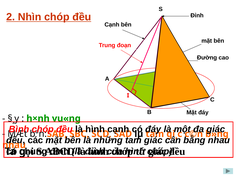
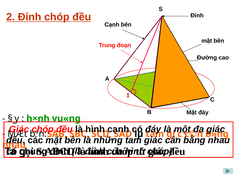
2 Nhìn: Nhìn -> Đỉnh (30, 17)
Bình: Bình -> Giác (19, 129)
